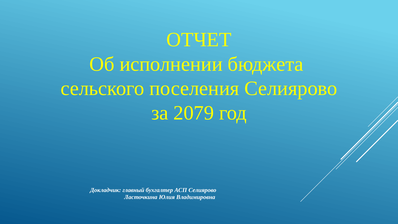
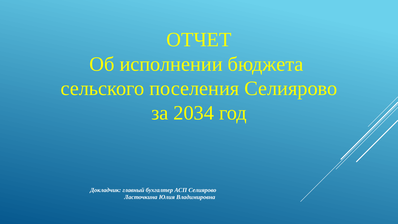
2079: 2079 -> 2034 (194, 113)
